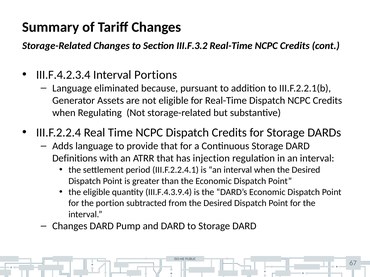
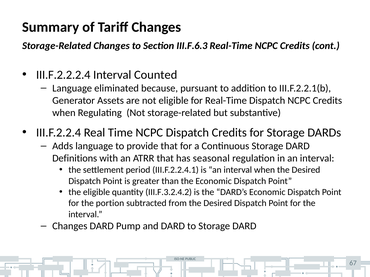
III.F.3.2: III.F.3.2 -> III.F.6.3 (192, 46)
III.F.4.2.3.4: III.F.4.2.3.4 -> III.F.2.2.2.4 (63, 75)
Portions: Portions -> Counted (156, 75)
injection: injection -> seasonal (211, 159)
III.F.4.3.9.4: III.F.4.3.9.4 -> III.F.3.2.4.2 (169, 192)
